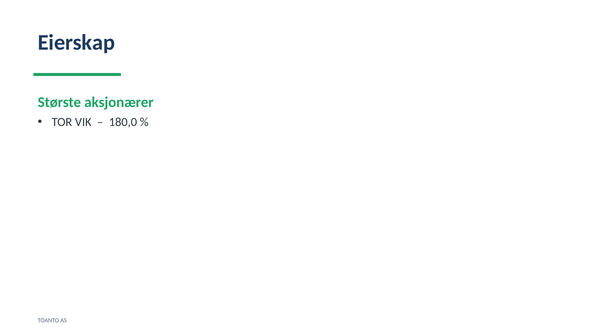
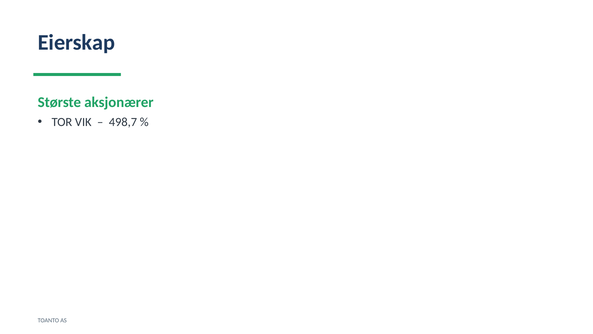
180,0: 180,0 -> 498,7 (123, 122)
